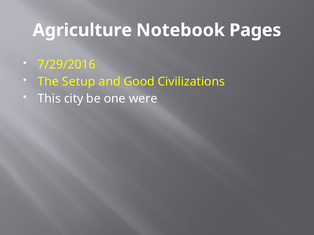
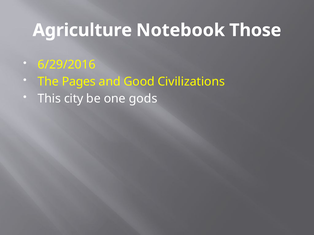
Pages: Pages -> Those (255, 30)
7/29/2016: 7/29/2016 -> 6/29/2016 (67, 65)
Setup: Setup -> Pages (79, 82)
were: were -> gods (143, 99)
